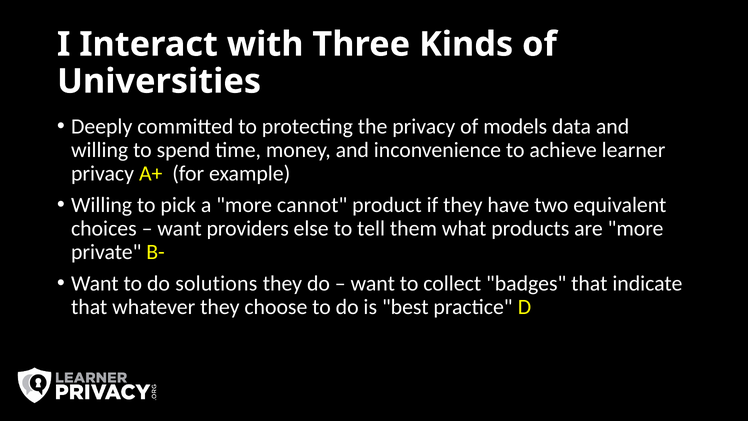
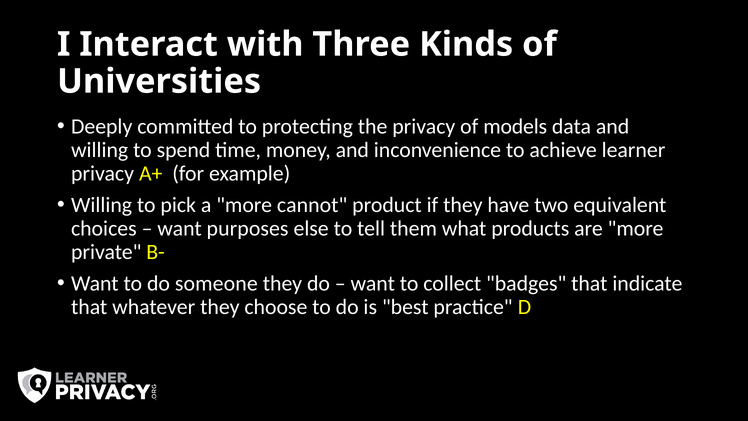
providers: providers -> purposes (248, 229)
solutions: solutions -> someone (216, 283)
